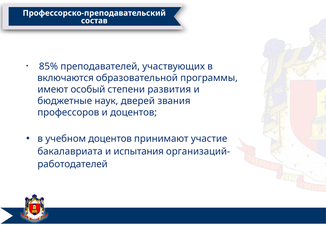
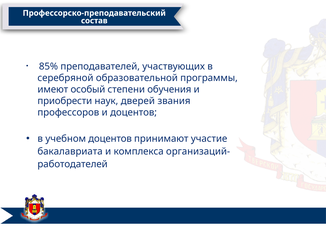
включаются: включаются -> серебряной (65, 78)
развития: развития -> обучения (169, 89)
бюджетные: бюджетные -> приобрести (65, 101)
испытания: испытания -> комплекса (139, 151)
